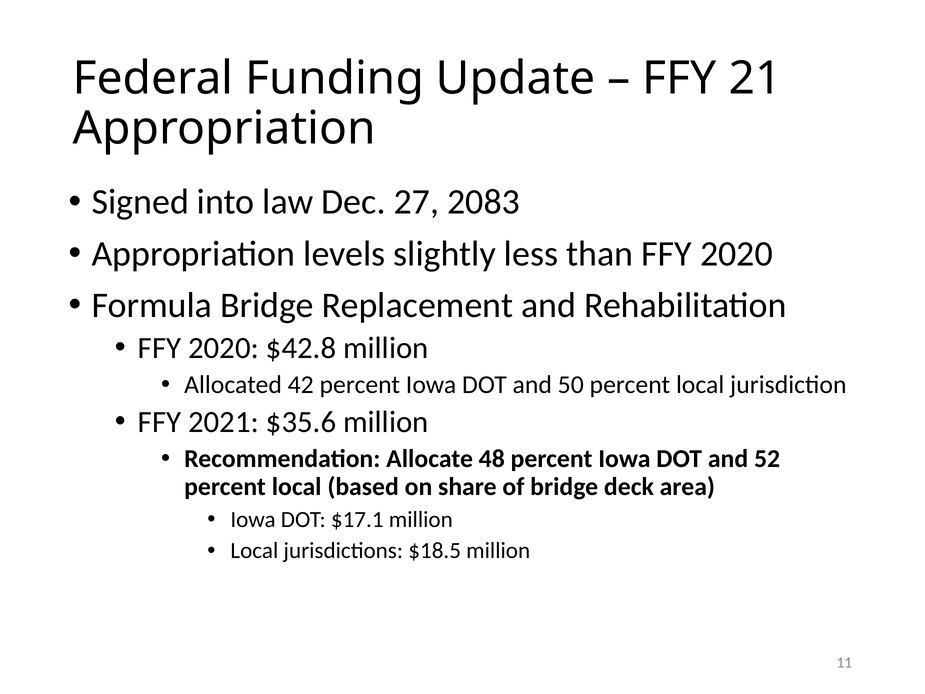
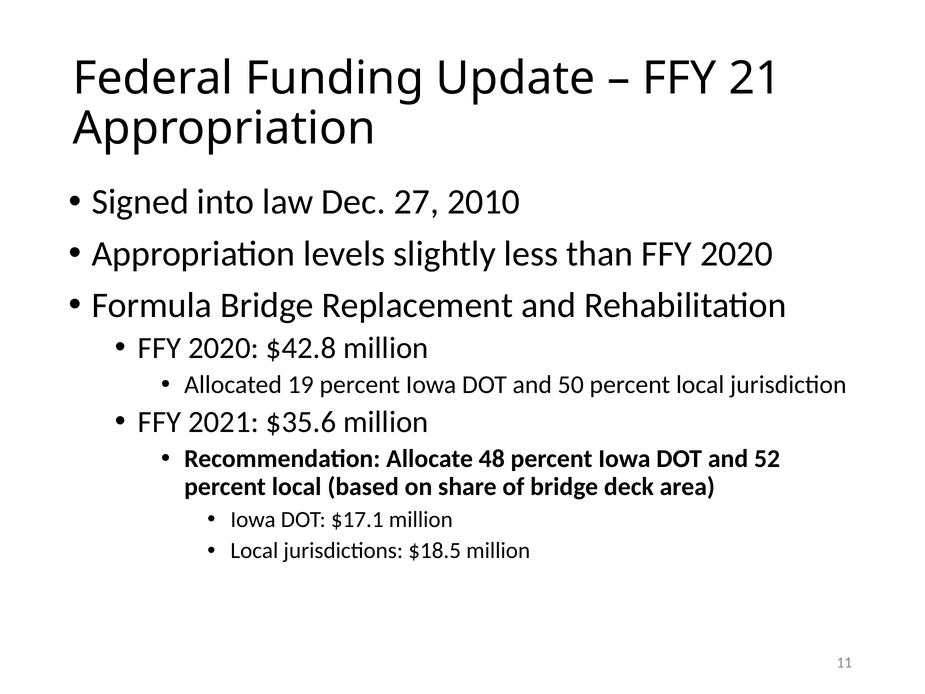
2083: 2083 -> 2010 (484, 202)
42: 42 -> 19 (301, 385)
